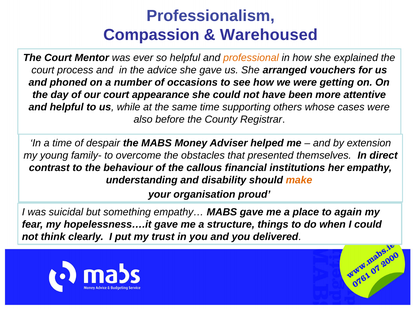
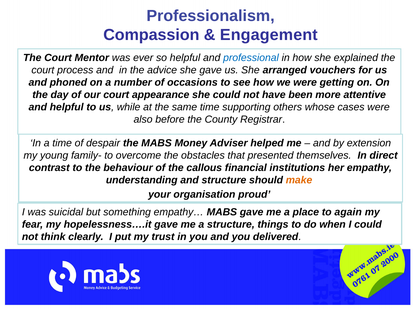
Warehoused: Warehoused -> Engagement (269, 35)
professional colour: orange -> blue (251, 58)
and disability: disability -> structure (224, 181)
